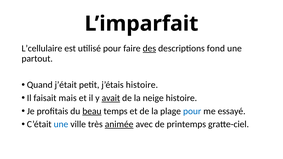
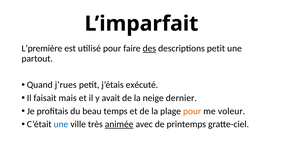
L’cellulaire: L’cellulaire -> L’première (42, 48)
descriptions fond: fond -> petit (216, 48)
j’était: j’était -> j’rues (66, 85)
j’étais histoire: histoire -> exécuté (142, 85)
avait underline: present -> none (111, 98)
neige histoire: histoire -> dernier (181, 98)
beau underline: present -> none (92, 111)
pour colour: blue -> orange (192, 111)
essayé: essayé -> voleur (232, 111)
